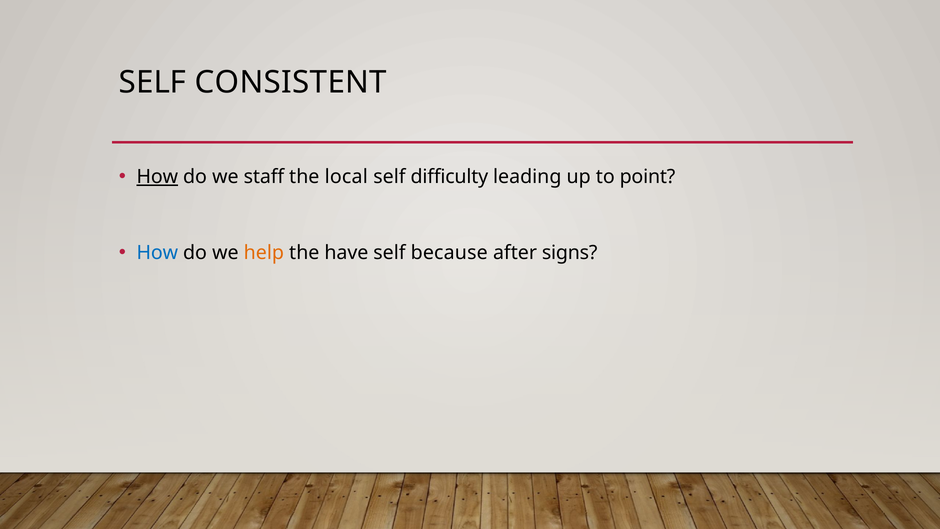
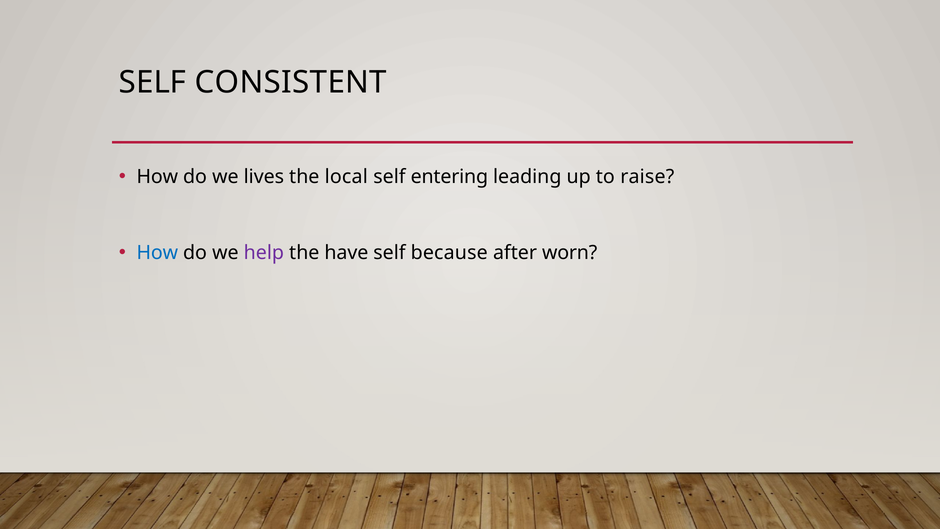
How underline: present -> none (157, 177)
staff: staff -> lives (264, 177)
difficulty: difficulty -> entering (449, 177)
point: point -> raise (647, 177)
help colour: orange -> purple (264, 253)
signs: signs -> worn (570, 253)
